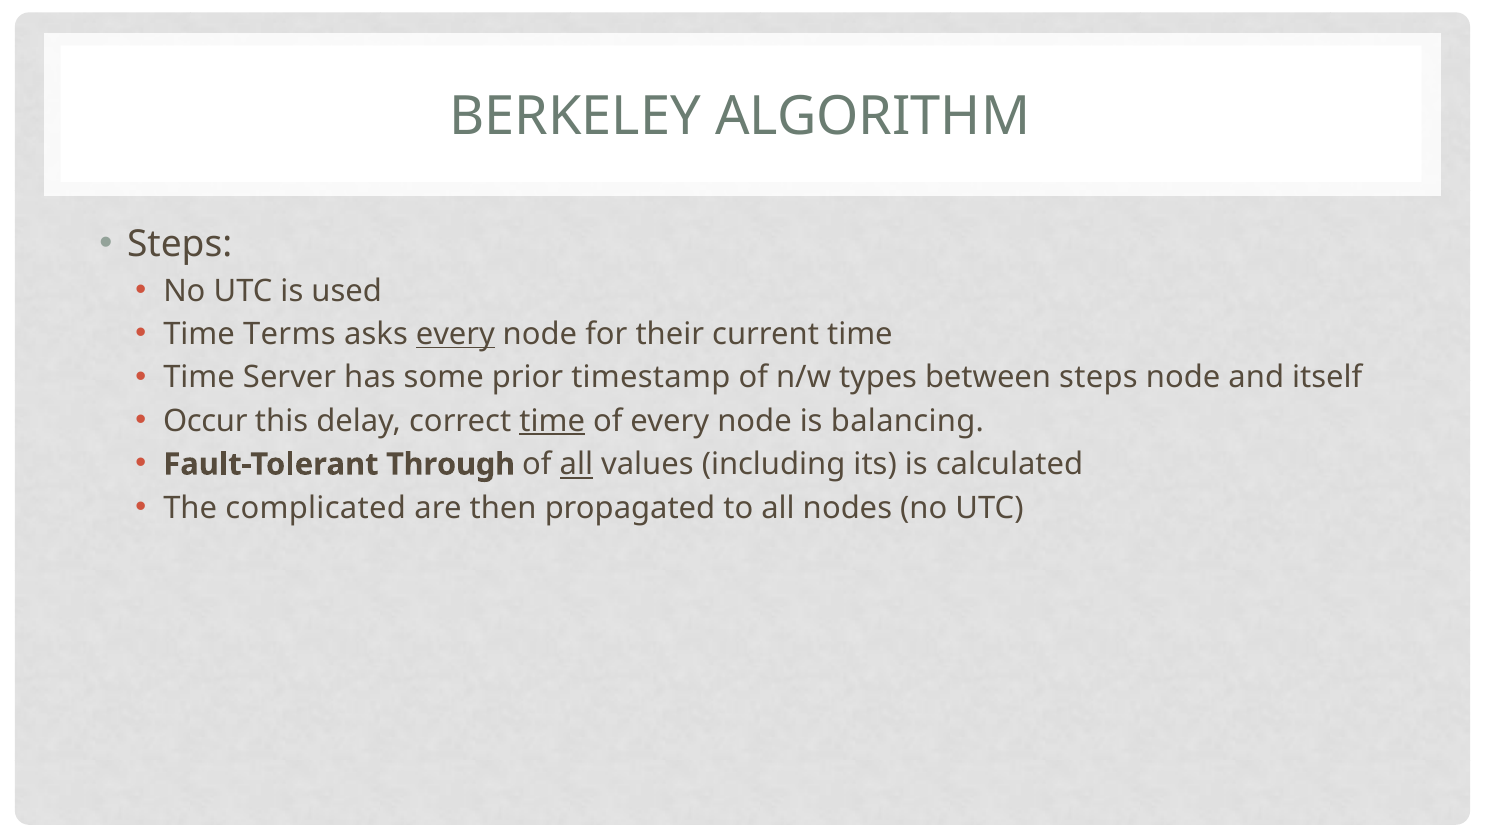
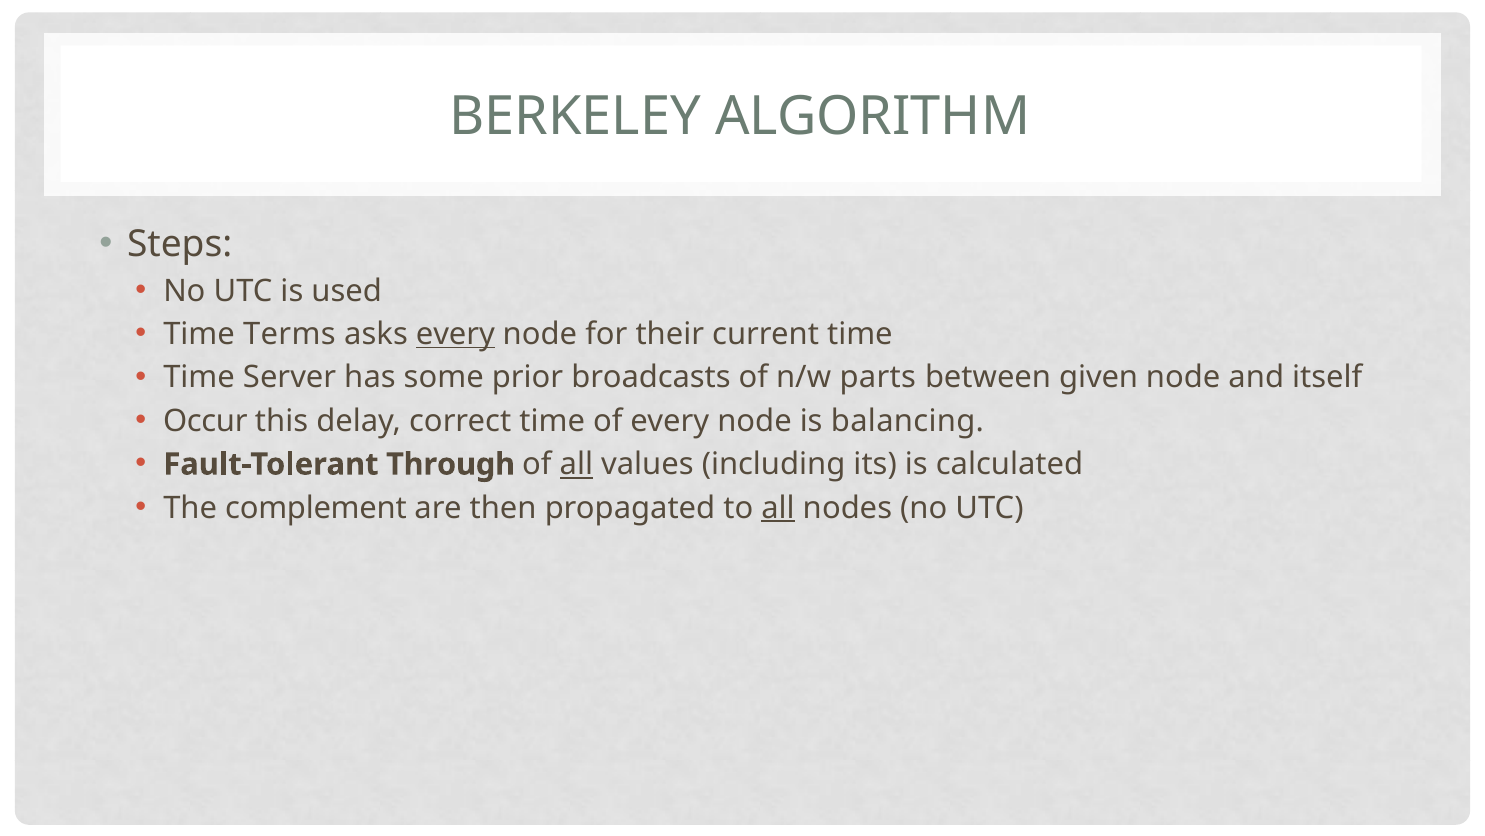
timestamp: timestamp -> broadcasts (651, 377)
types: types -> parts (878, 377)
between steps: steps -> given (1099, 377)
time underline: present -> none (552, 421)
complicated: complicated -> complement (316, 507)
all underline: none -> present (778, 507)
